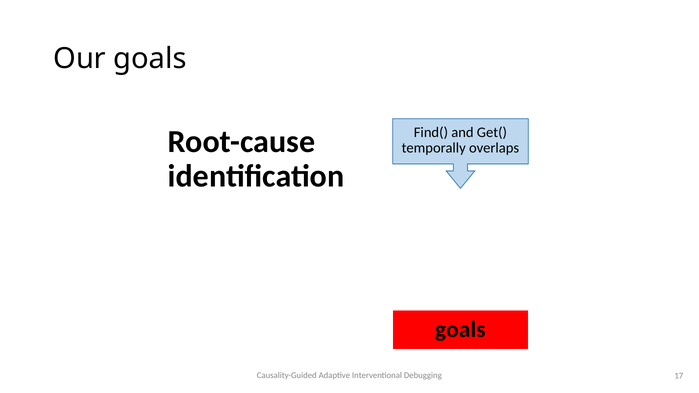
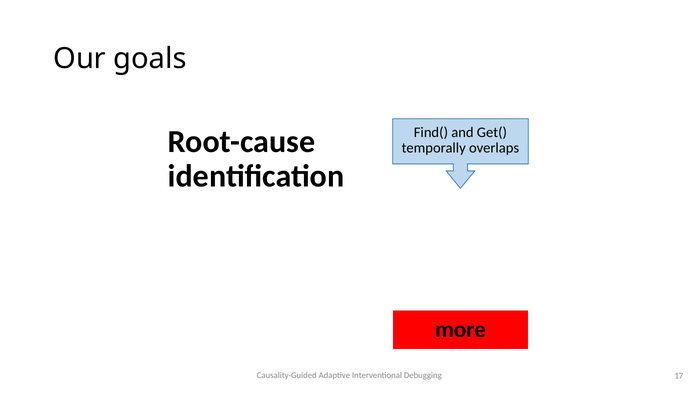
goals: goals -> more (460, 330)
